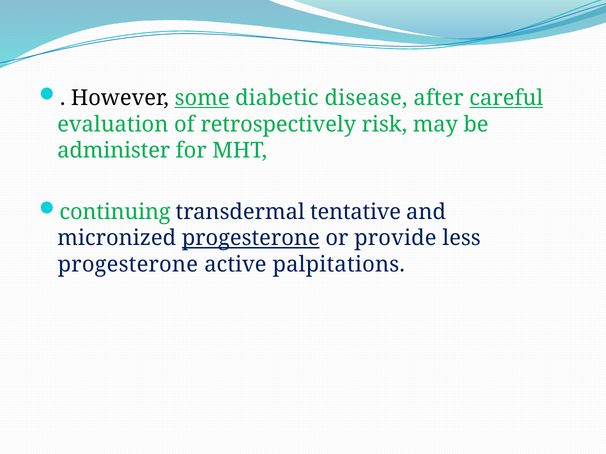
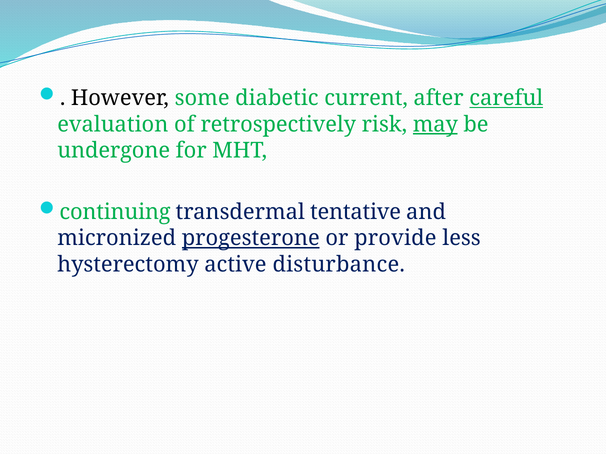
some underline: present -> none (202, 98)
disease: disease -> current (366, 98)
may underline: none -> present (435, 124)
administer: administer -> undergone (114, 151)
progesterone: progesterone -> hysterectomy (128, 265)
palpitations: palpitations -> disturbance (339, 265)
